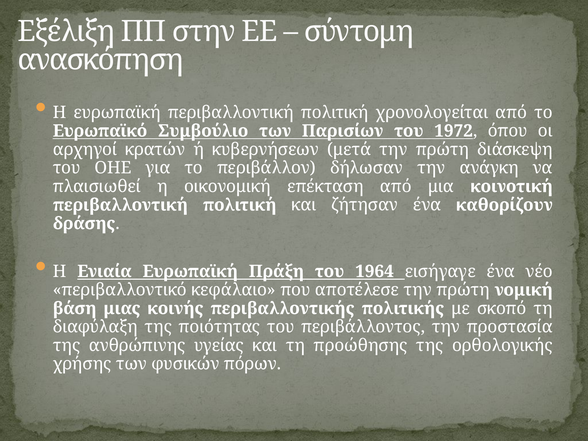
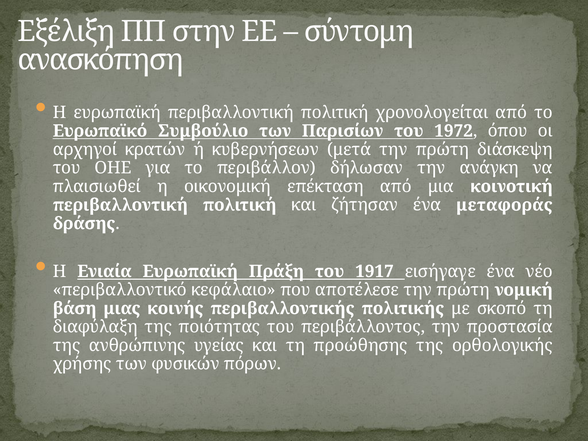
καθορίζουν: καθορίζουν -> μεταφοράς (504, 205)
1964: 1964 -> 1917 (374, 271)
